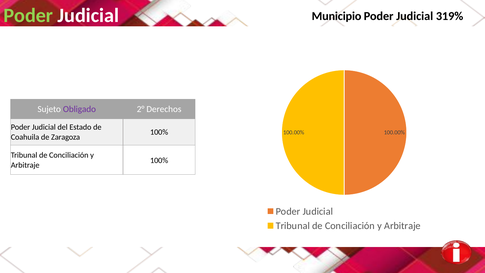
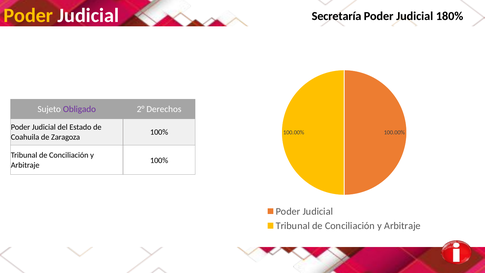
Poder colour: light green -> yellow (28, 15)
Municipio: Municipio -> Secretaría (337, 16)
319%: 319% -> 180% (450, 16)
